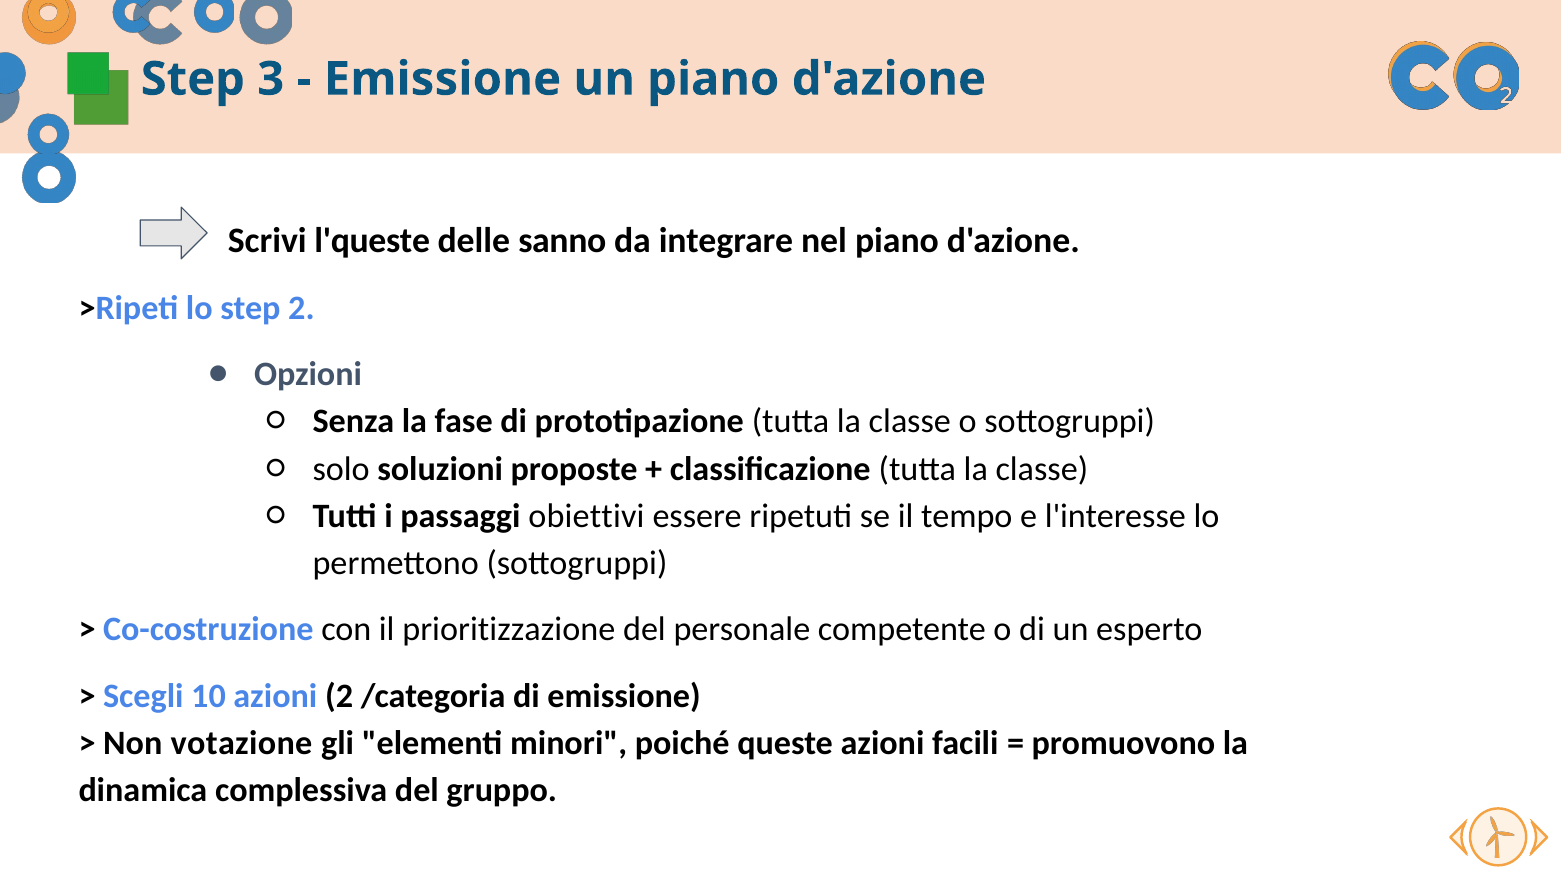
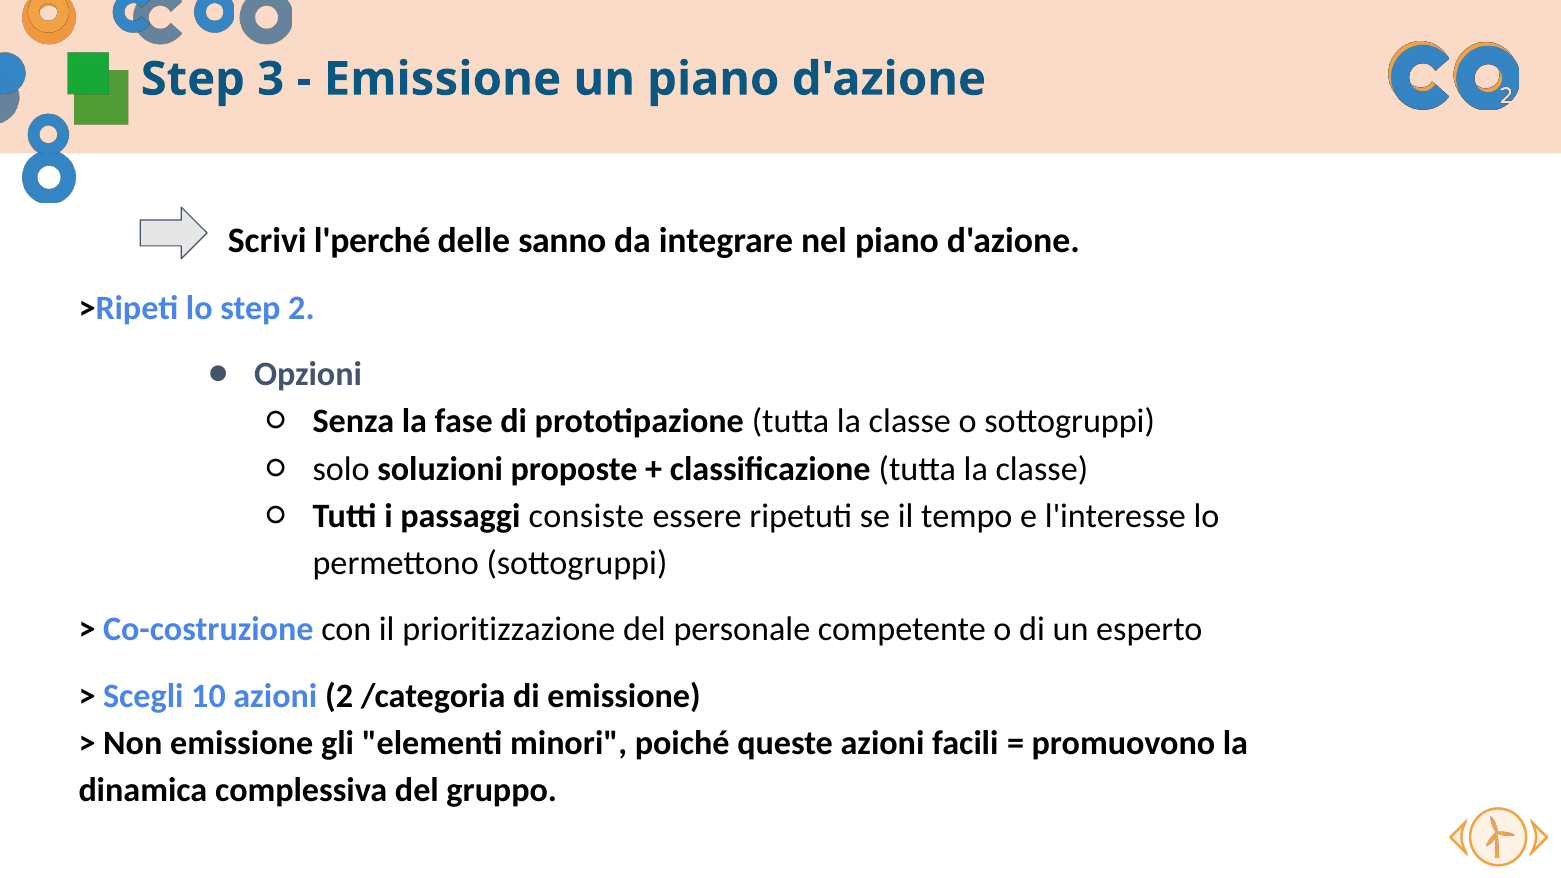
l'queste: l'queste -> l'perché (372, 241)
obiettivi: obiettivi -> consiste (586, 516)
Non votazione: votazione -> emissione (242, 743)
